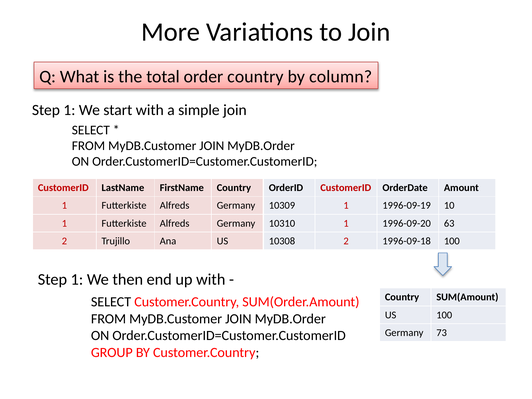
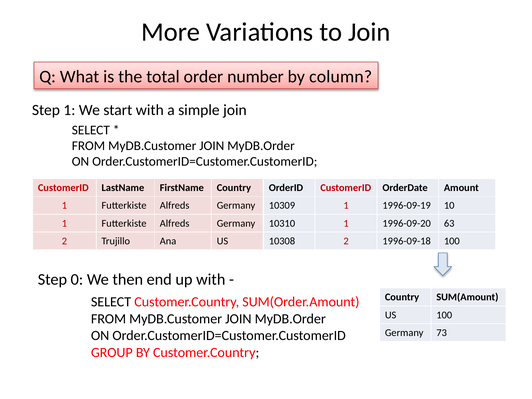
order country: country -> number (255, 77)
1: 1 -> 0 (77, 279)
